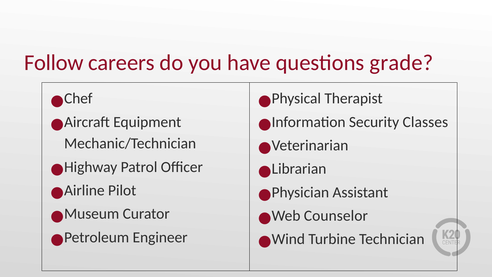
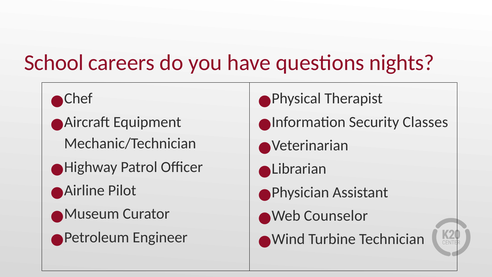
Follow: Follow -> School (54, 63)
grade: grade -> nights (402, 63)
